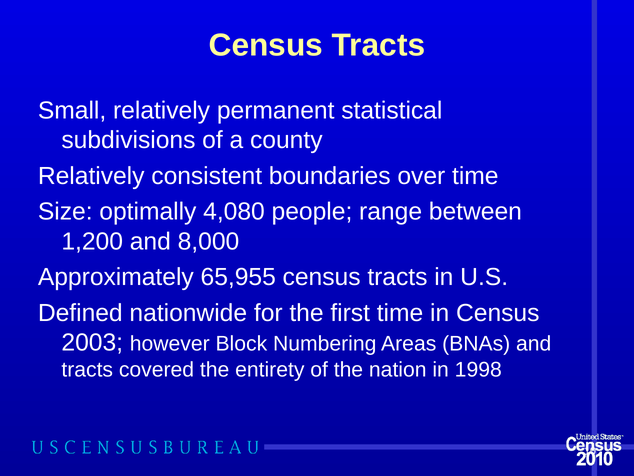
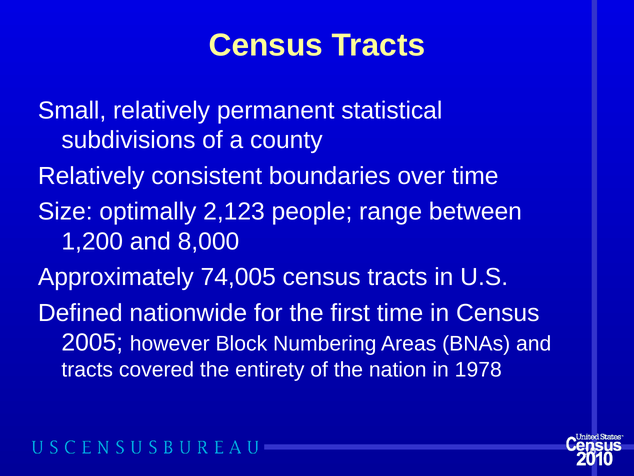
4,080: 4,080 -> 2,123 (234, 212)
65,955: 65,955 -> 74,005 (238, 277)
2003: 2003 -> 2005 (92, 342)
1998: 1998 -> 1978 (478, 370)
